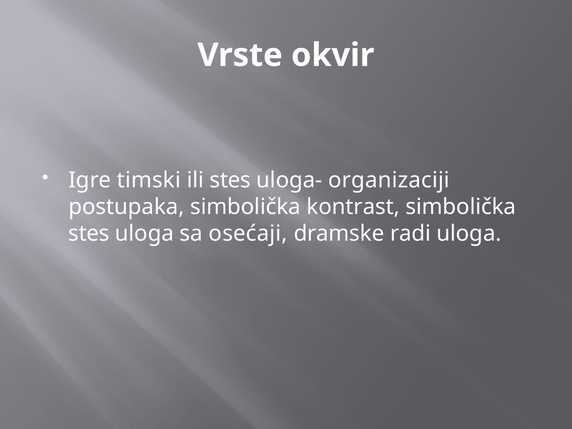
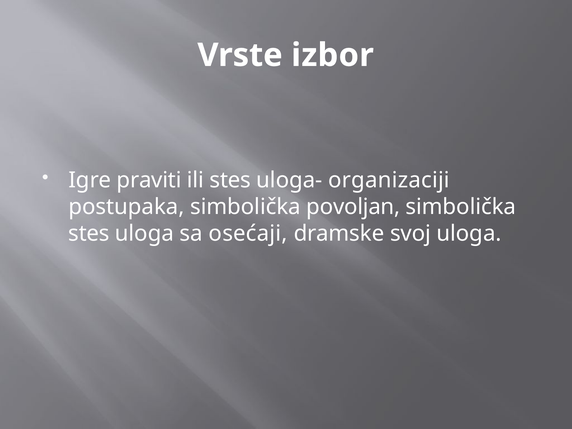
okvir: okvir -> izbor (333, 55)
timski: timski -> praviti (149, 180)
kontrast: kontrast -> povoljan (353, 207)
radi: radi -> svoj (410, 234)
